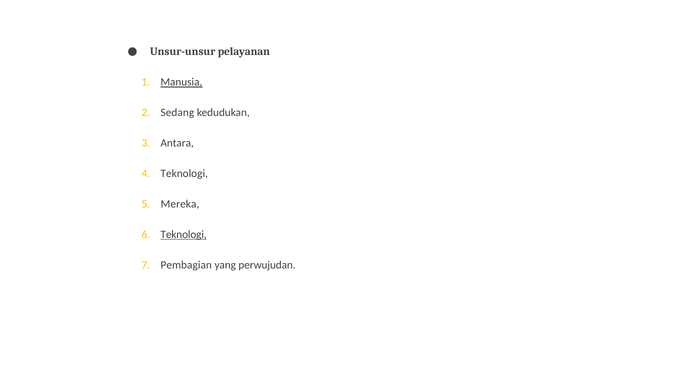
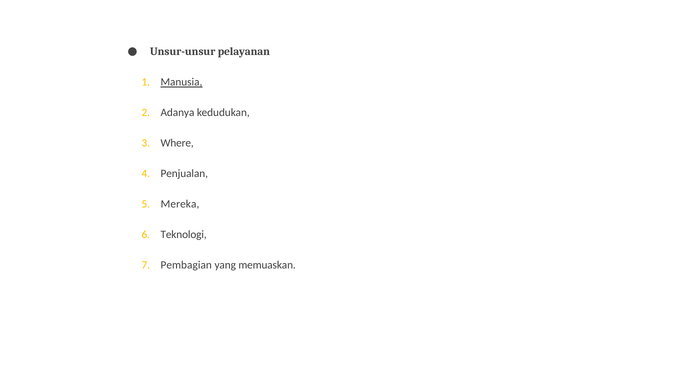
Sedang: Sedang -> Adanya (177, 113)
Antara: Antara -> Where (177, 143)
Teknologi: Teknologi -> Penjualan (184, 174)
Teknologi underline: present -> none (184, 235)
perwujudan: perwujudan -> memuaskan (267, 265)
